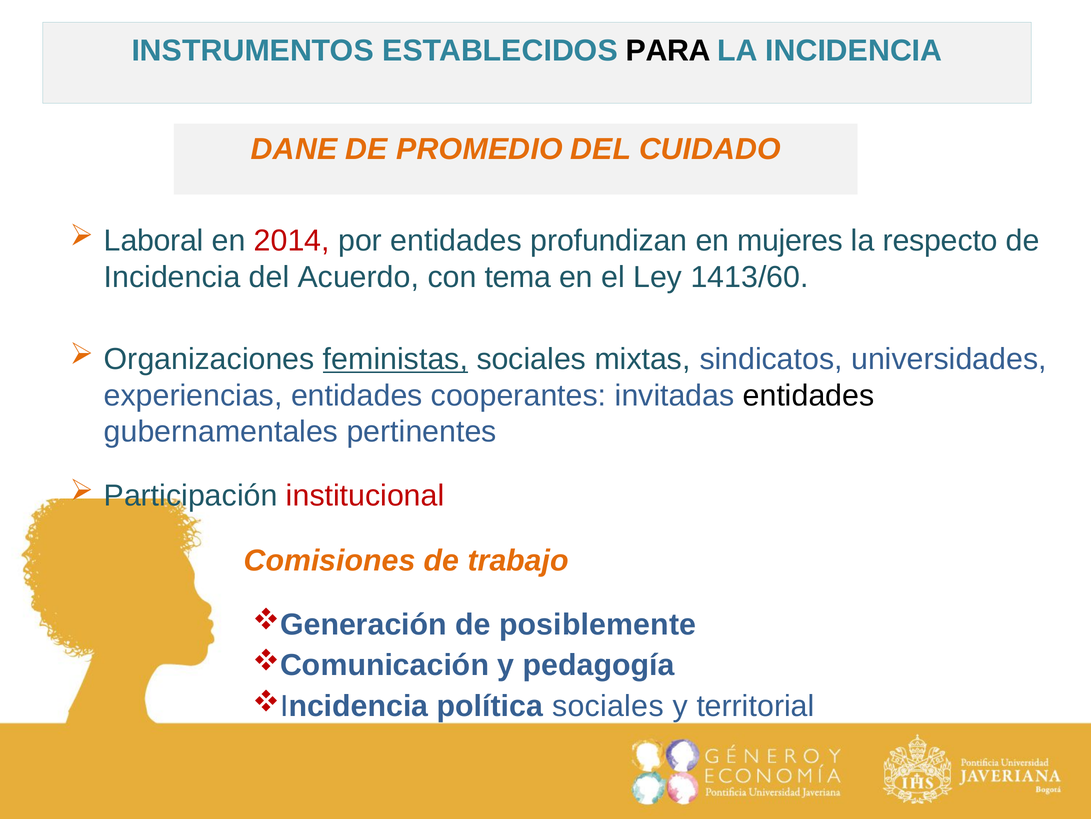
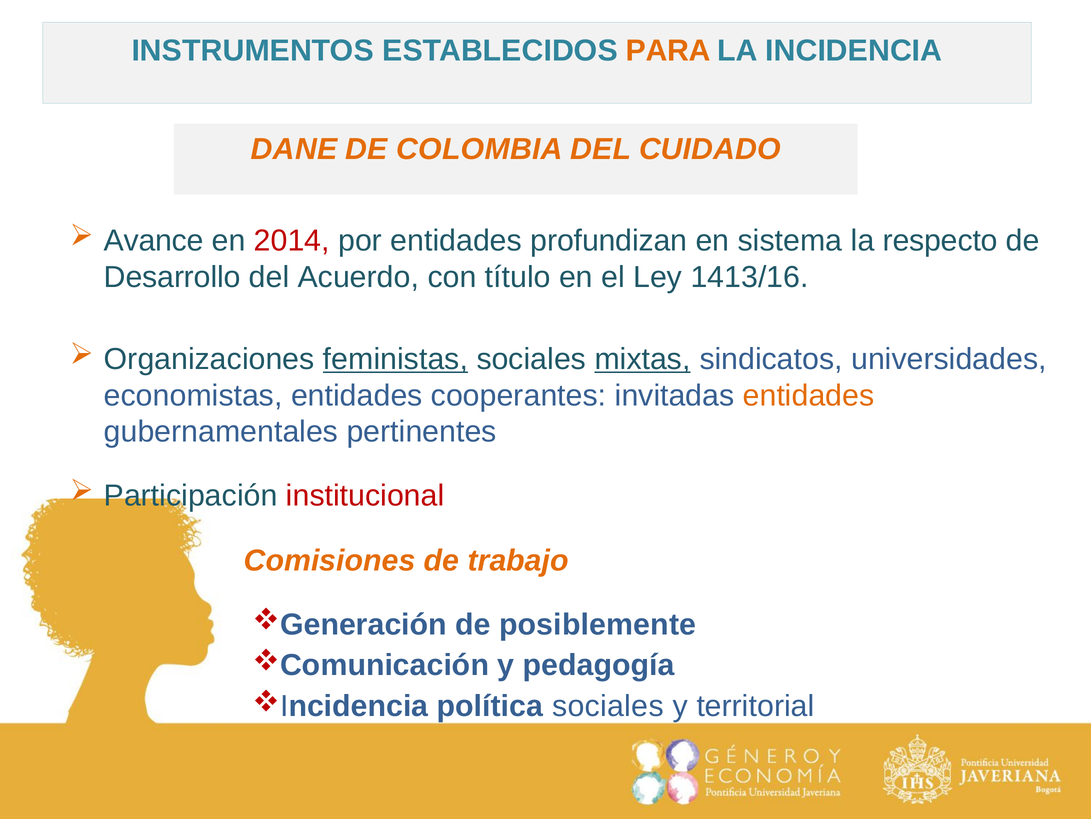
PARA colour: black -> orange (668, 51)
PROMEDIO: PROMEDIO -> COLOMBIA (479, 149)
Laboral: Laboral -> Avance (154, 241)
mujeres: mujeres -> sistema (790, 241)
Incidencia: Incidencia -> Desarrollo (172, 277)
tema: tema -> título (518, 277)
1413/60: 1413/60 -> 1413/16 (750, 277)
mixtas underline: none -> present (643, 359)
experiencias: experiencias -> economistas (193, 395)
entidades colour: black -> orange (809, 395)
